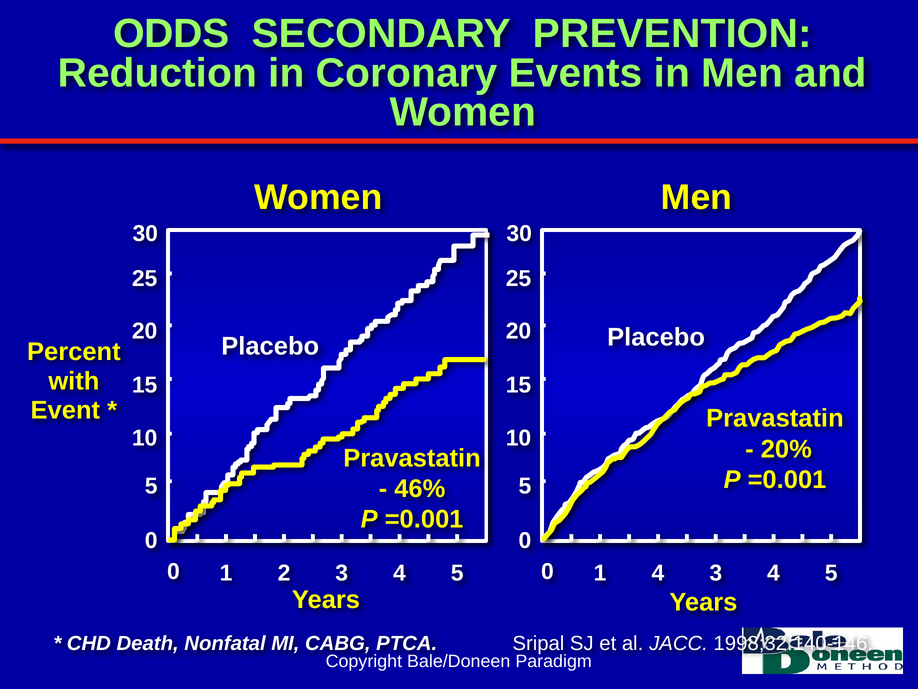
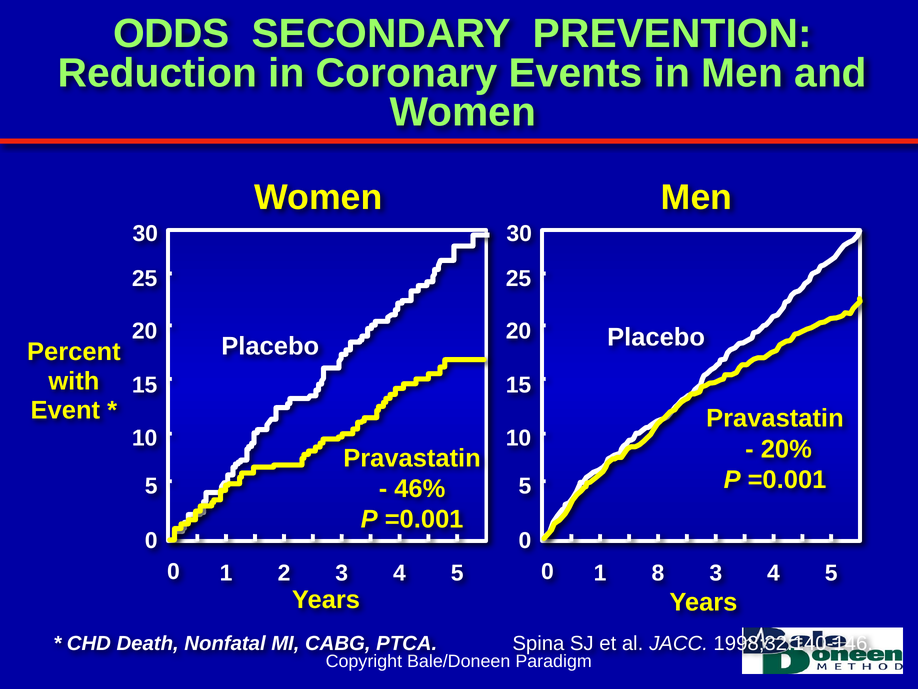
1 4: 4 -> 8 (658, 573)
Sripal: Sripal -> Spina (538, 643)
